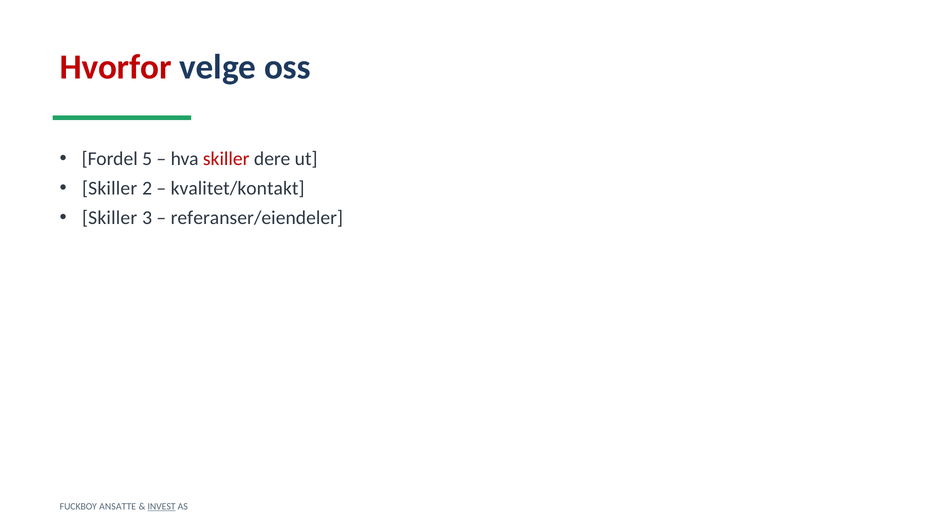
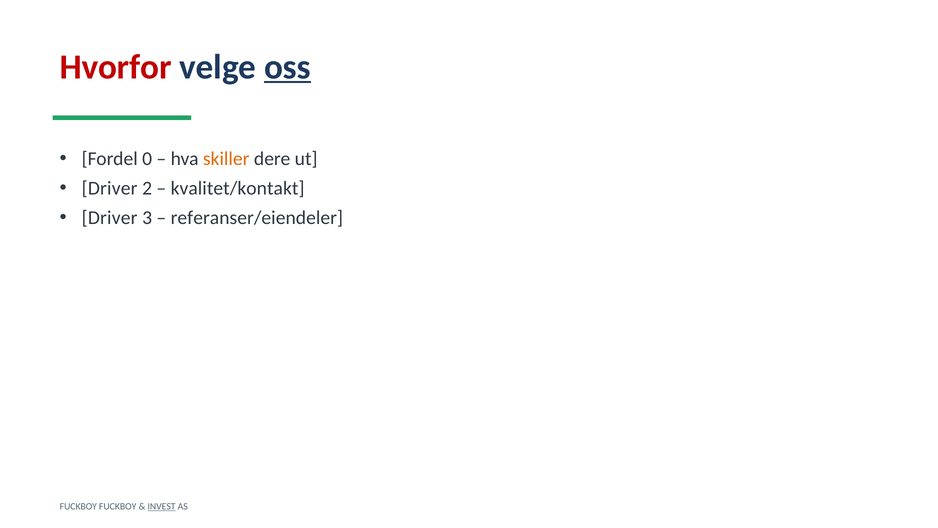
oss underline: none -> present (288, 67)
5: 5 -> 0 (147, 159)
skiller colour: red -> orange (226, 159)
Skiller: Skiller -> Driver (110, 188)
Skiller: Skiller -> Driver (110, 218)
FUCKBOY ANSATTE: ANSATTE -> FUCKBOY (118, 506)
